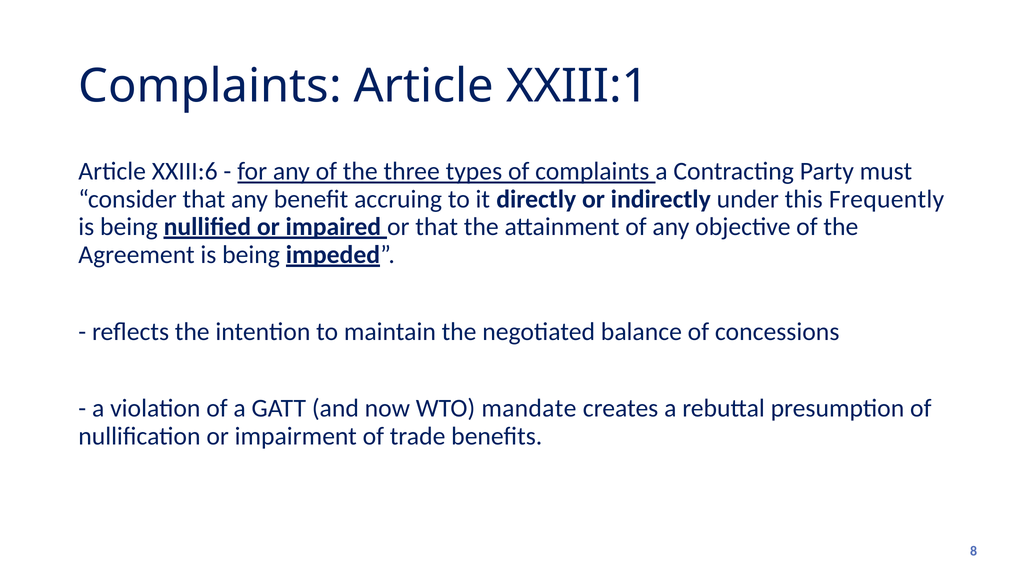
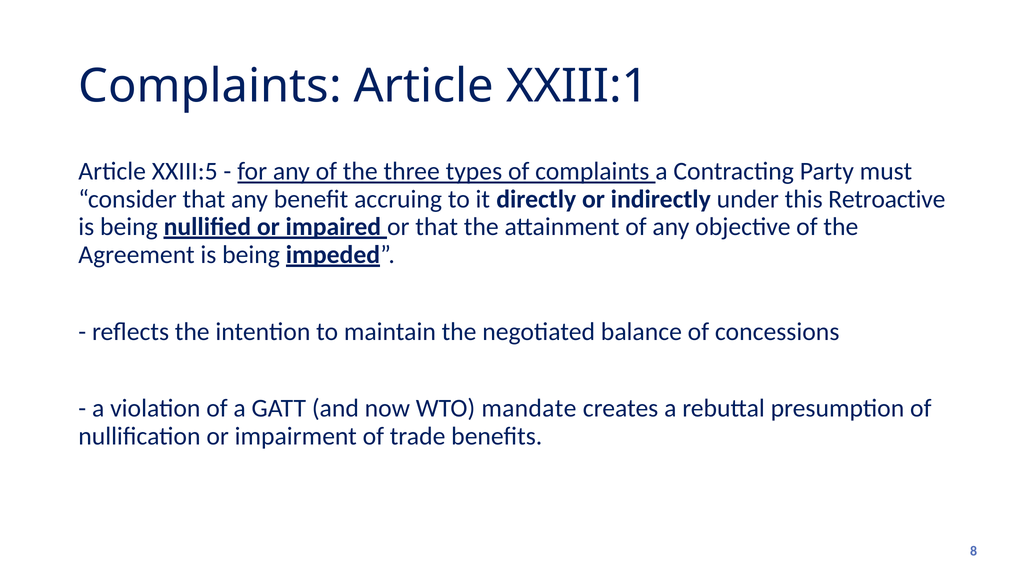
XXIII:6: XXIII:6 -> XXIII:5 (185, 172)
Frequently: Frequently -> Retroactive (887, 199)
